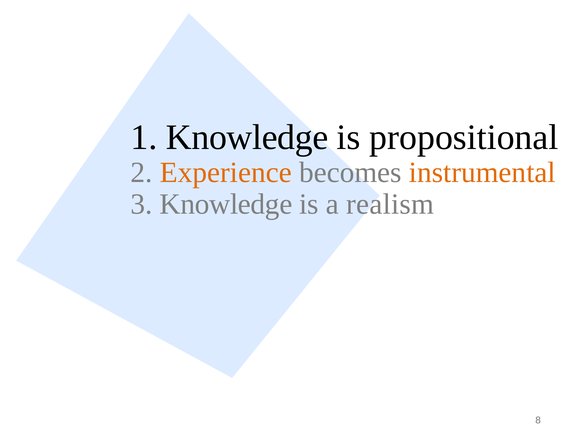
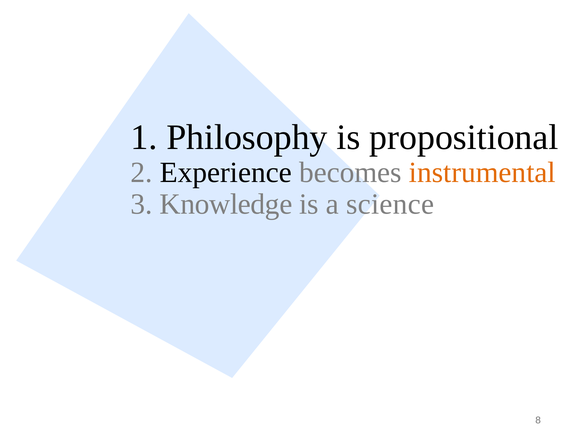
1 Knowledge: Knowledge -> Philosophy (247, 137)
Experience colour: orange -> black (226, 173)
realism: realism -> science (390, 204)
